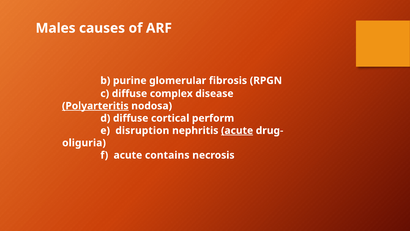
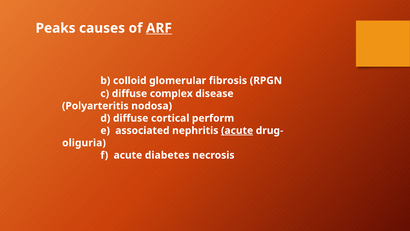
Males: Males -> Peaks (56, 28)
ARF underline: none -> present (159, 28)
purine: purine -> colloid (130, 80)
Polyarteritis underline: present -> none (95, 106)
disruption: disruption -> associated (142, 130)
contains: contains -> diabetes (167, 155)
